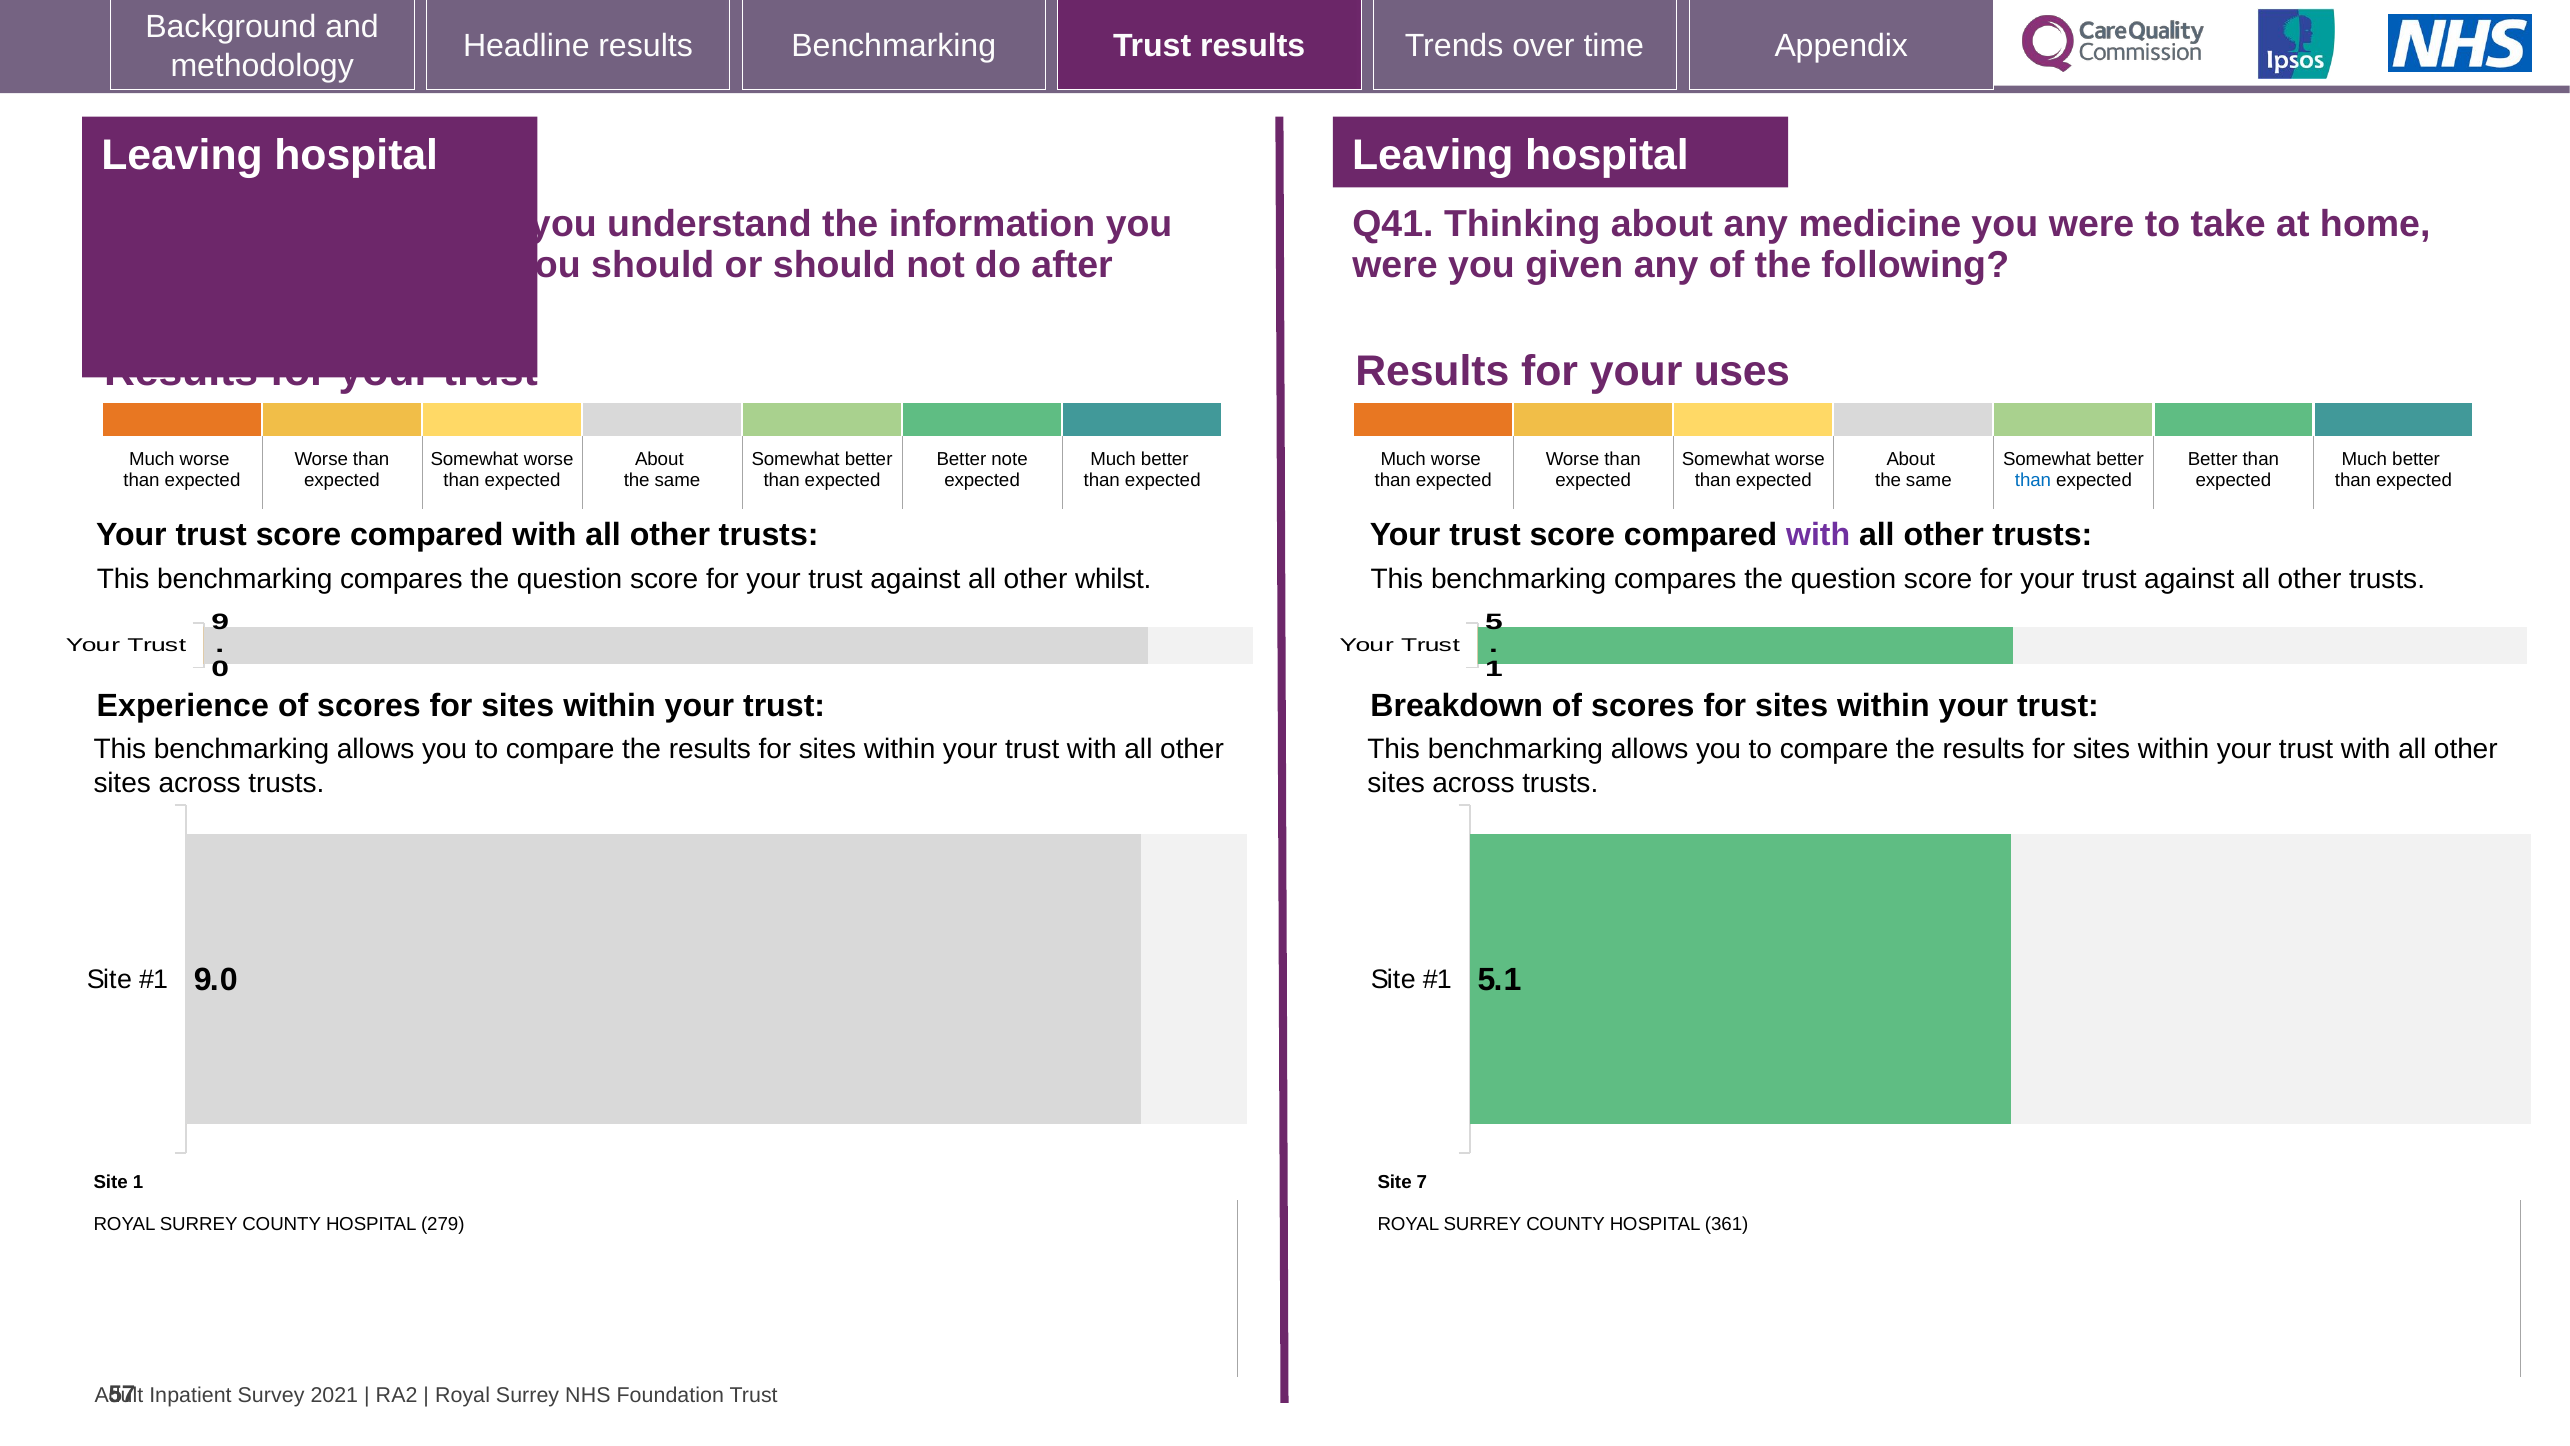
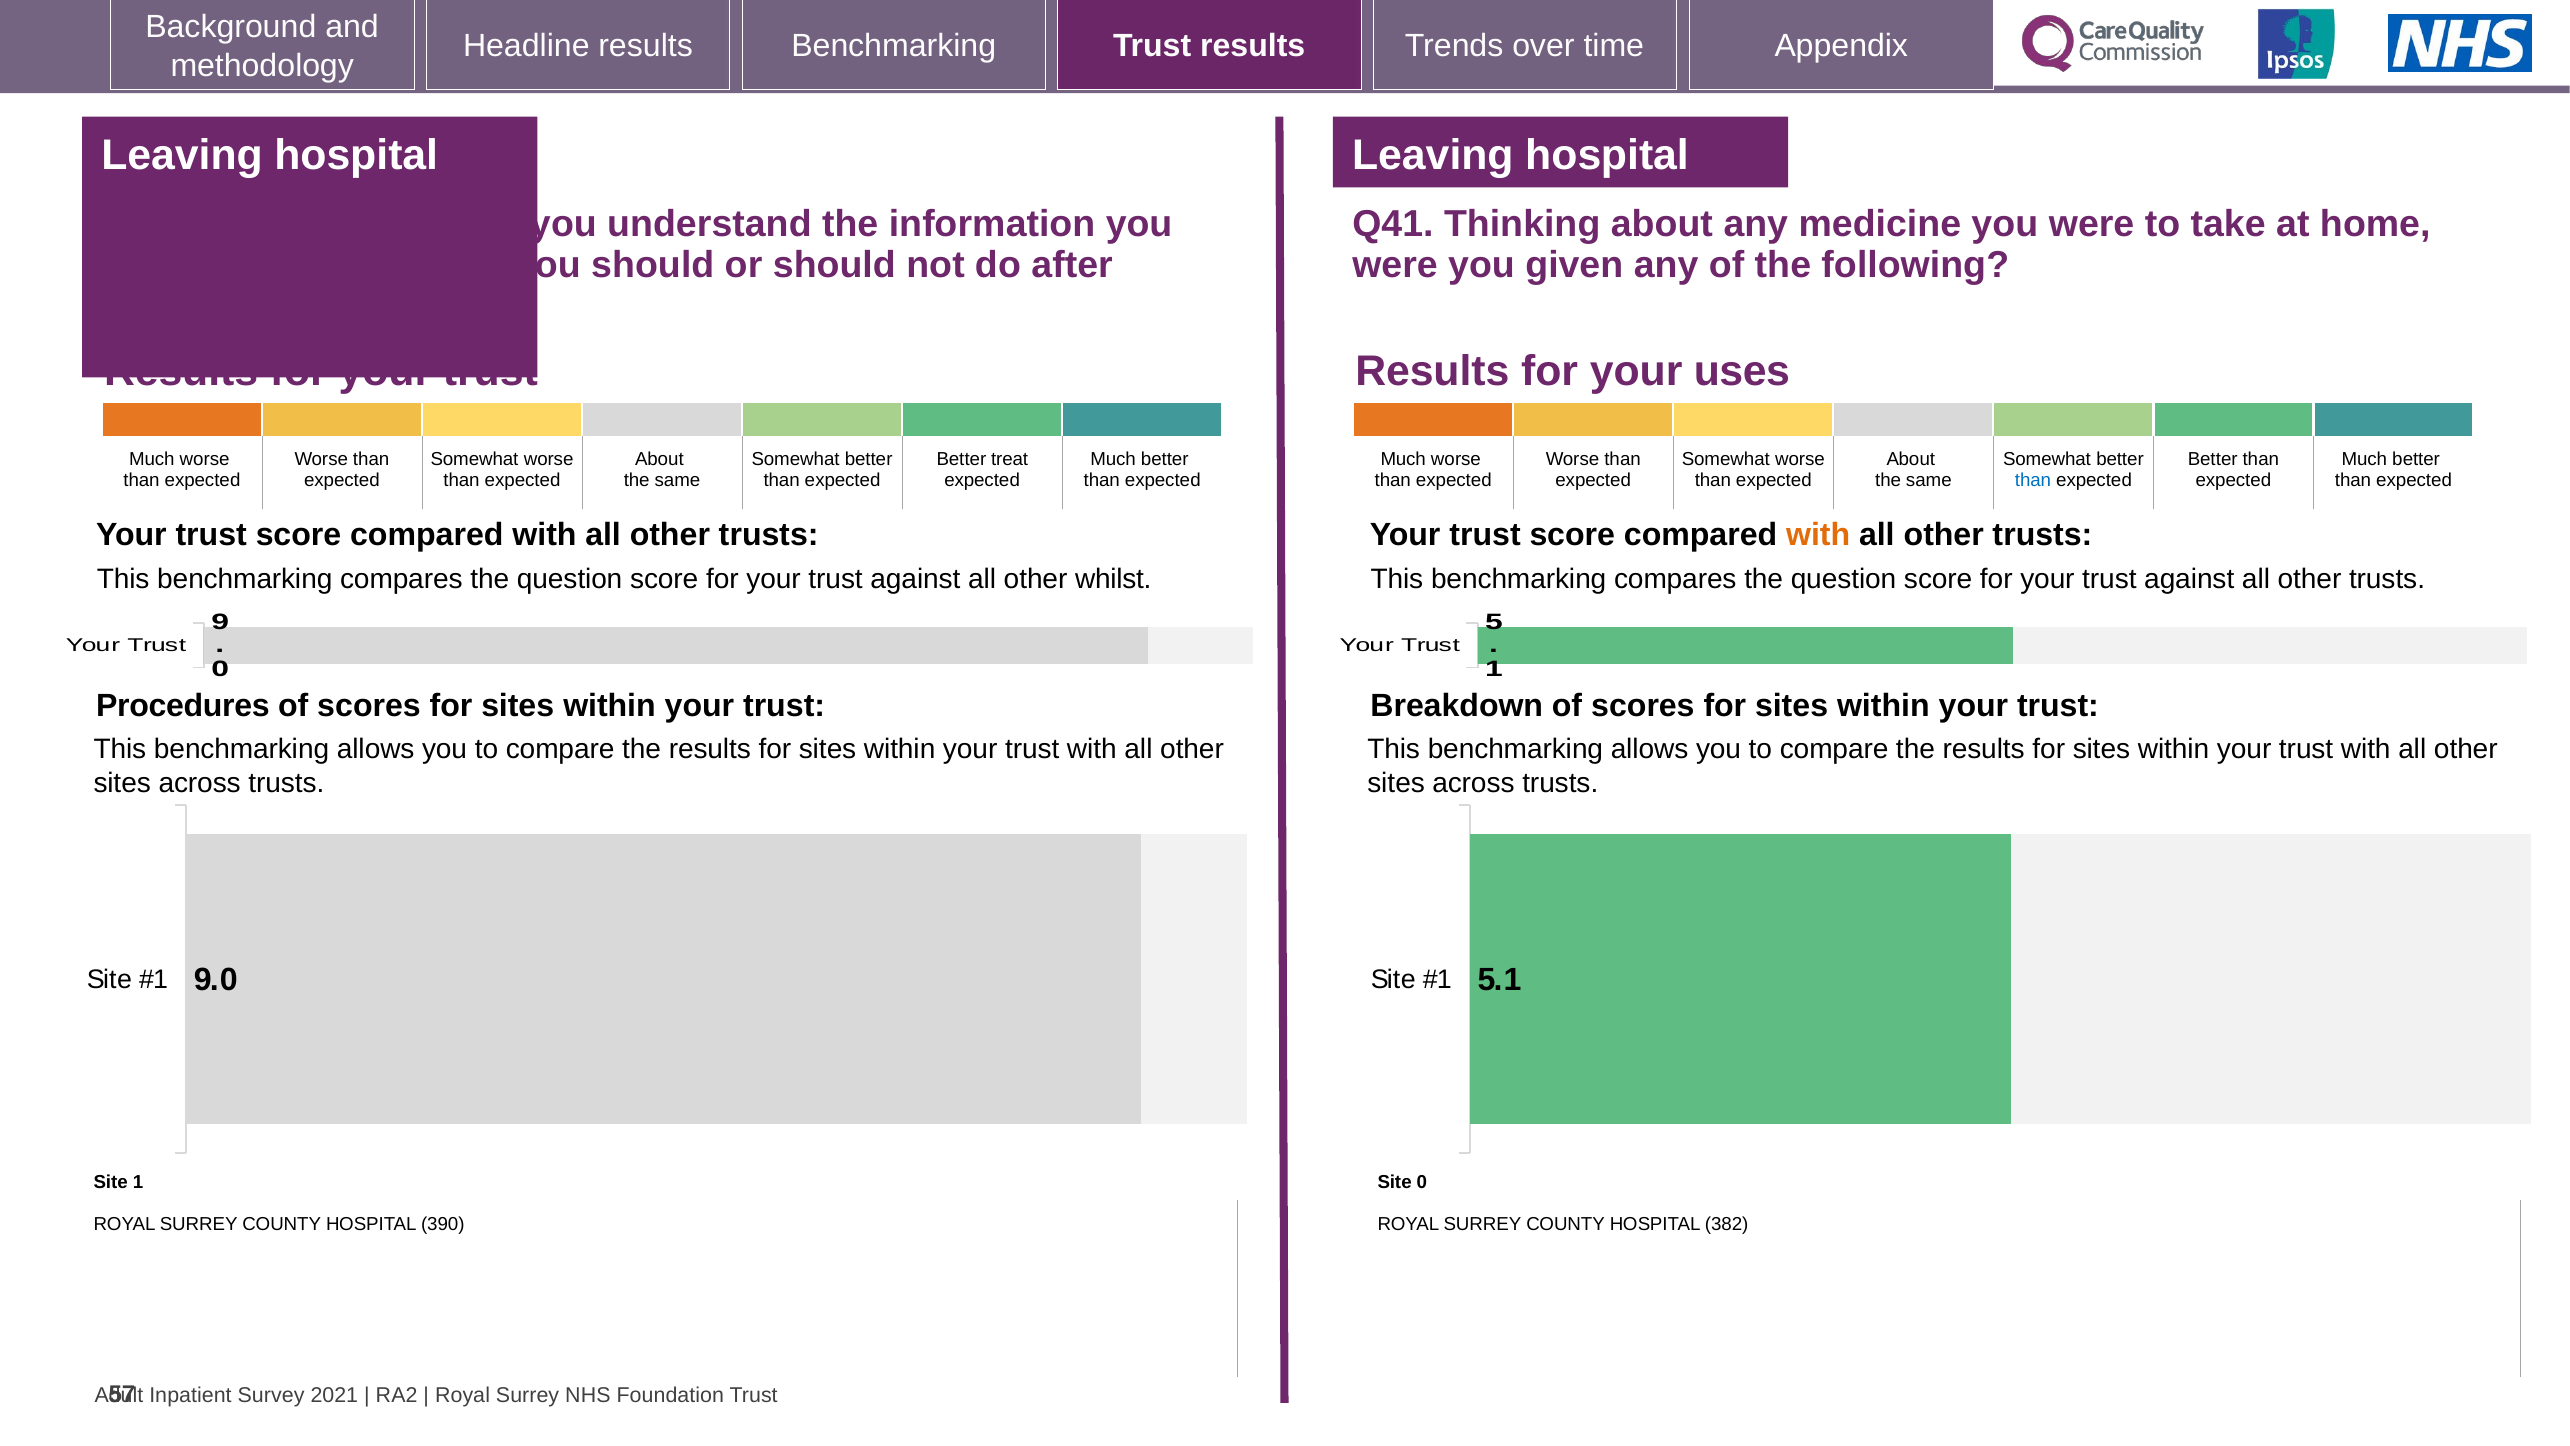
note: note -> treat (1010, 460)
with colour: purple -> orange (1818, 534)
Experience: Experience -> Procedures (183, 705)
Site 7: 7 -> 0 (1422, 1182)
279: 279 -> 390 (443, 1224)
361: 361 -> 382 (1727, 1224)
